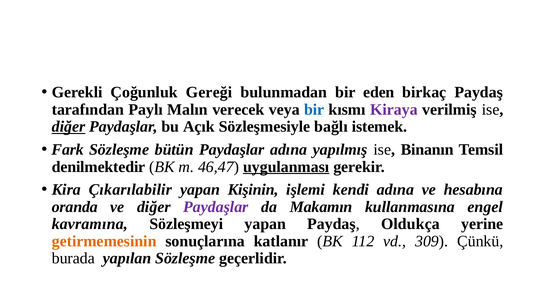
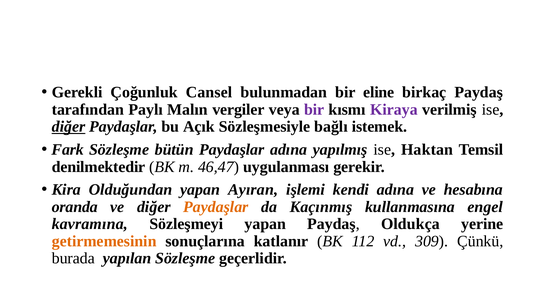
Gereği: Gereği -> Cansel (209, 92)
eden: eden -> eline (379, 92)
verecek: verecek -> vergiler (238, 109)
bir colour: blue -> purple (314, 109)
Binanın: Binanın -> Haktan (427, 149)
uygulanması underline: present -> none (286, 167)
Çıkarılabilir: Çıkarılabilir -> Olduğundan (131, 189)
Kişinin: Kişinin -> Ayıran (253, 189)
Paydaşlar colour: purple -> orange (216, 207)
Makamın: Makamın -> Kaçınmış (321, 207)
